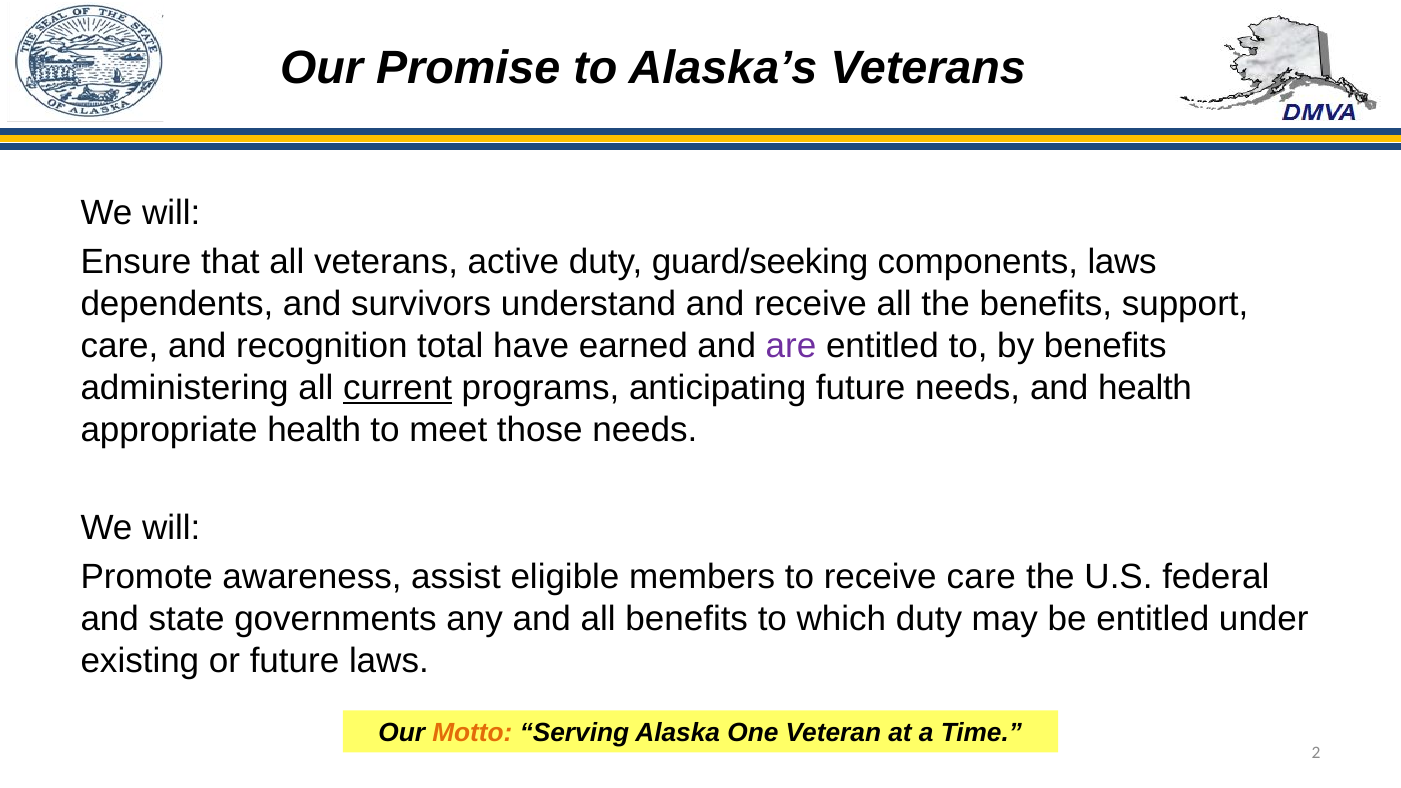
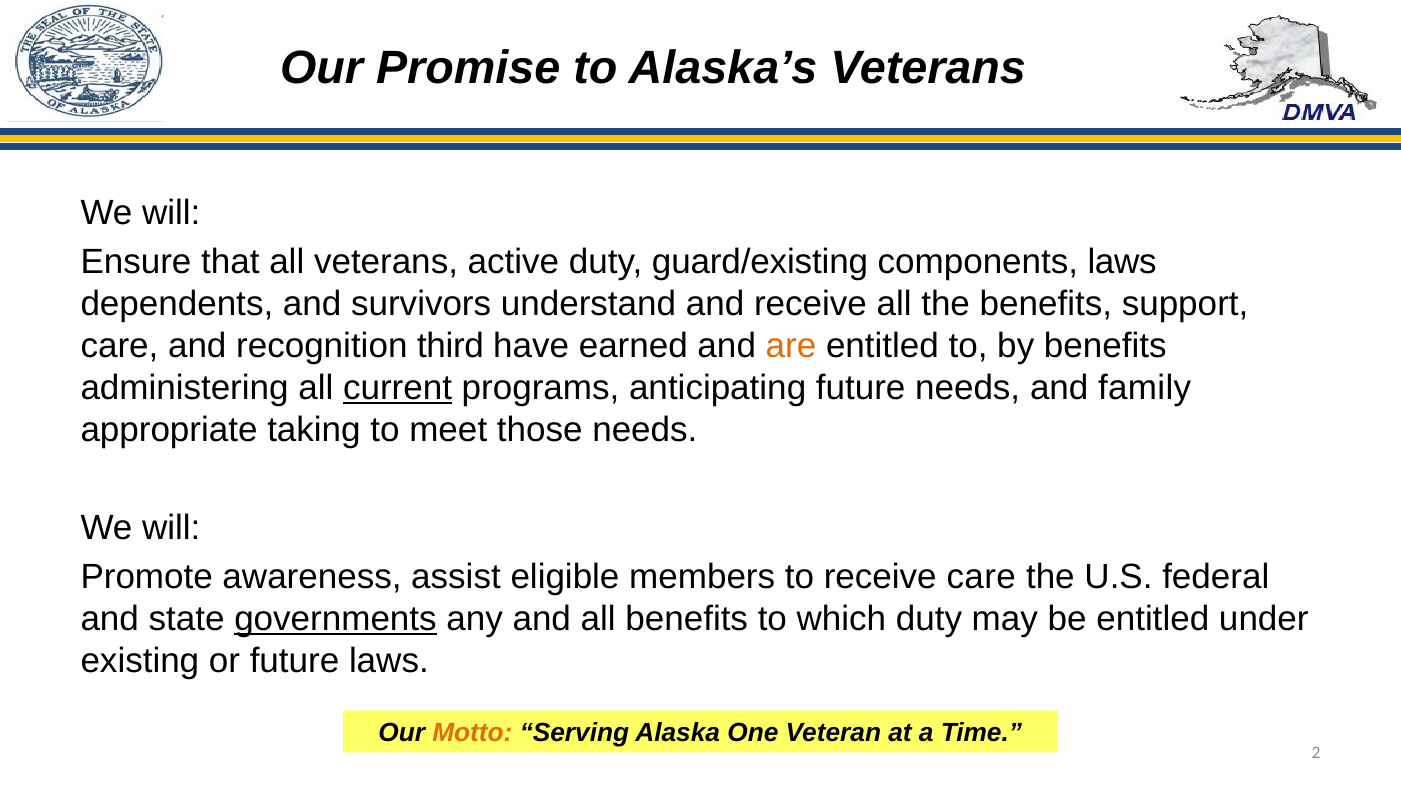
guard/seeking: guard/seeking -> guard/existing (760, 262)
total: total -> third (450, 346)
are colour: purple -> orange (791, 346)
and health: health -> family (1145, 388)
appropriate health: health -> taking (314, 430)
governments underline: none -> present (335, 619)
